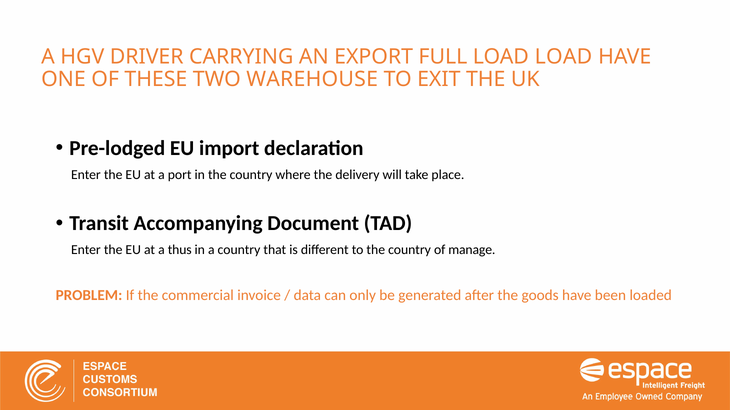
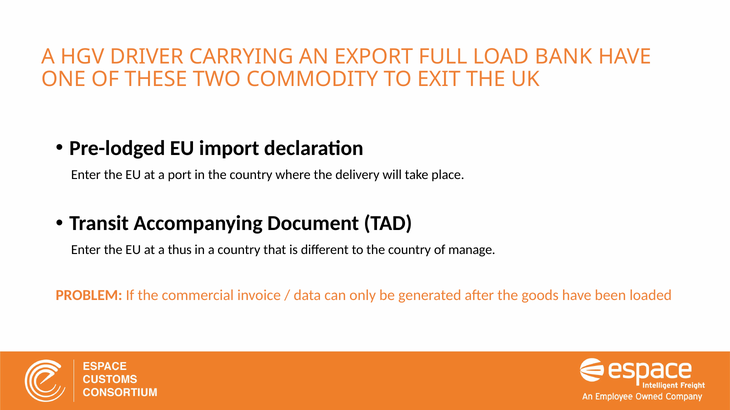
LOAD LOAD: LOAD -> BANK (563, 57)
WAREHOUSE: WAREHOUSE -> COMMODITY (312, 80)
